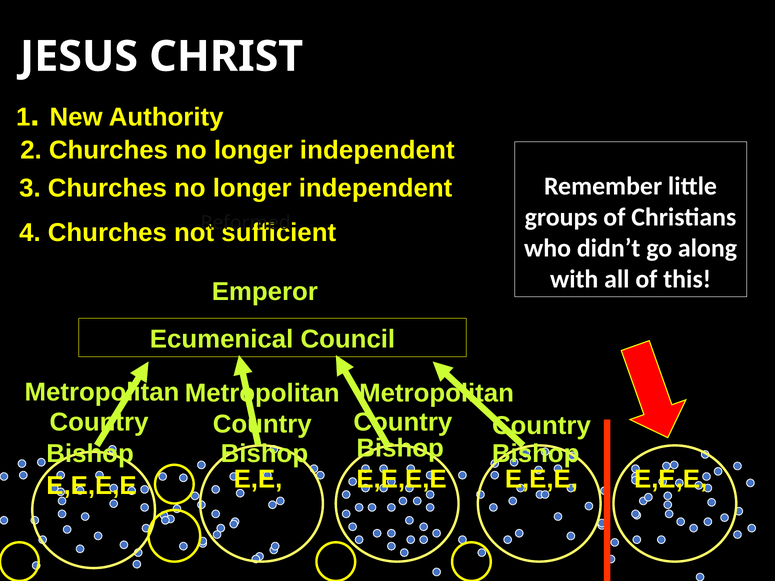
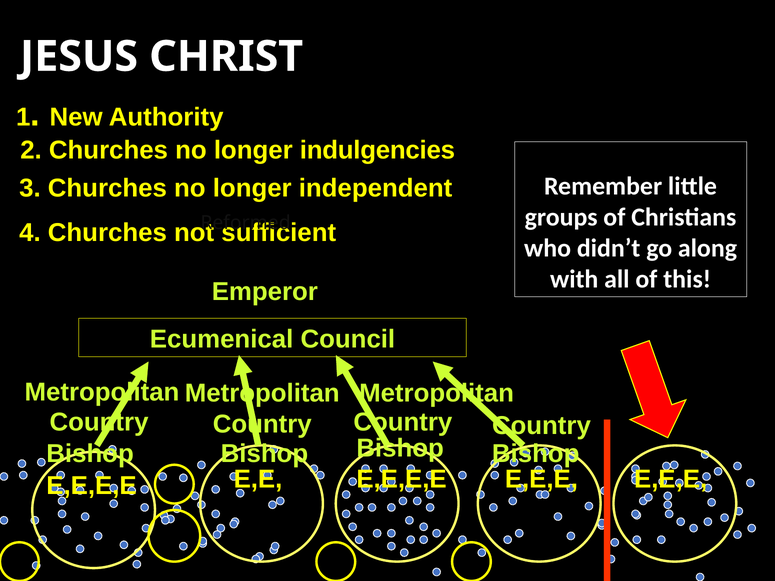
independent: independent -> indulgencies (377, 151)
